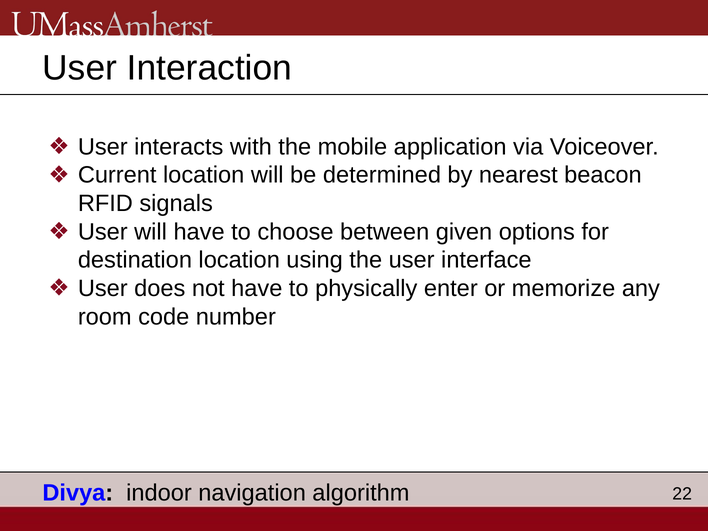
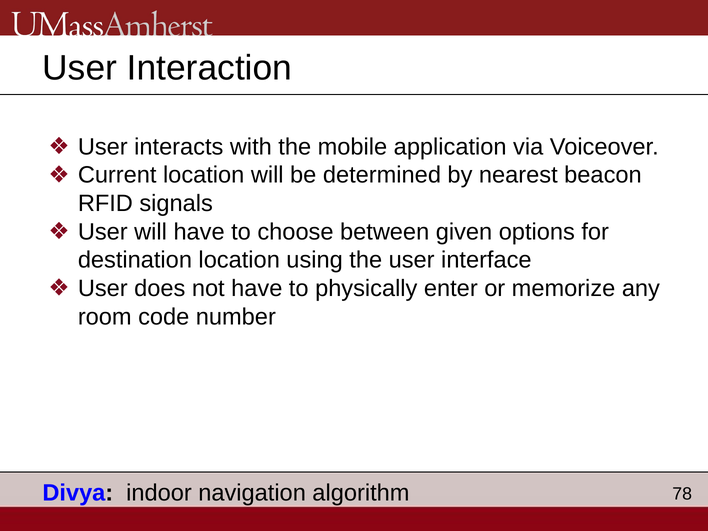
22: 22 -> 78 (682, 494)
